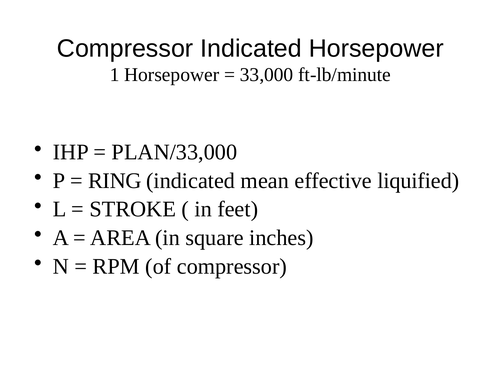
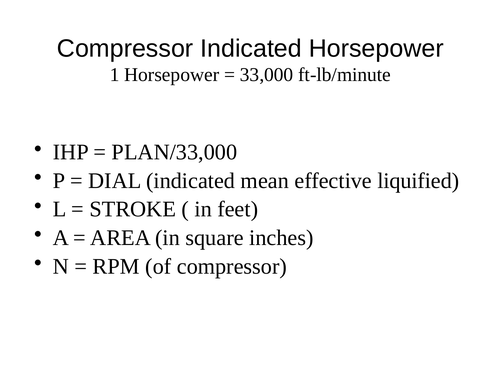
RING: RING -> DIAL (115, 181)
